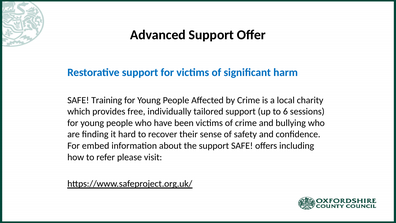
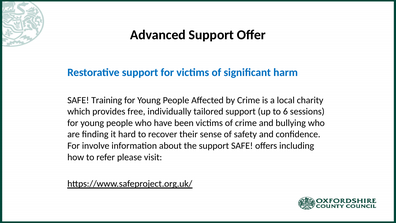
embed: embed -> involve (96, 146)
